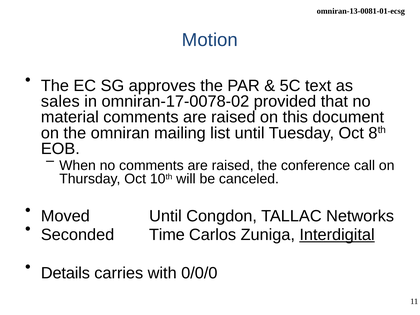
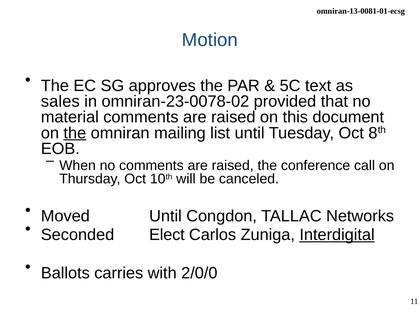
omniran-17-0078-02: omniran-17-0078-02 -> omniran-23-0078-02 (175, 102)
the underline: none -> present (75, 133)
Time: Time -> Elect (167, 235)
Details: Details -> Ballots (65, 273)
0/0/0: 0/0/0 -> 2/0/0 (199, 273)
